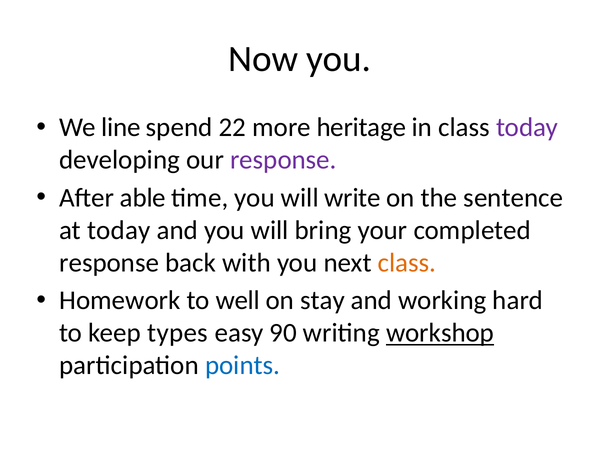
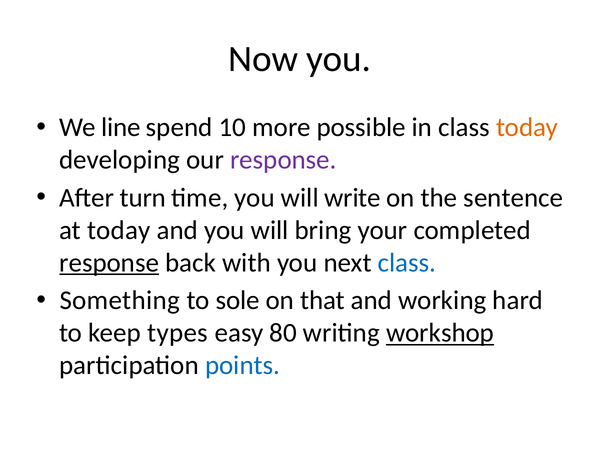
22: 22 -> 10 (232, 128)
heritage: heritage -> possible (361, 128)
today colour: purple -> orange (527, 128)
able: able -> turn (143, 198)
response underline: none -> present (109, 263)
class colour: orange -> blue (407, 263)
Homework: Homework -> Something (120, 301)
well: well -> sole (238, 301)
stay: stay -> that (323, 301)
90: 90 -> 80 (283, 333)
